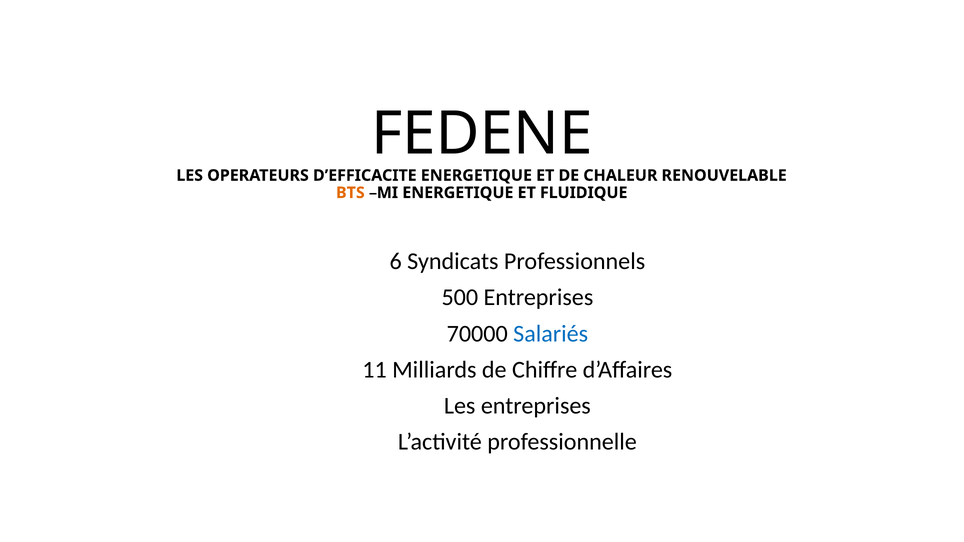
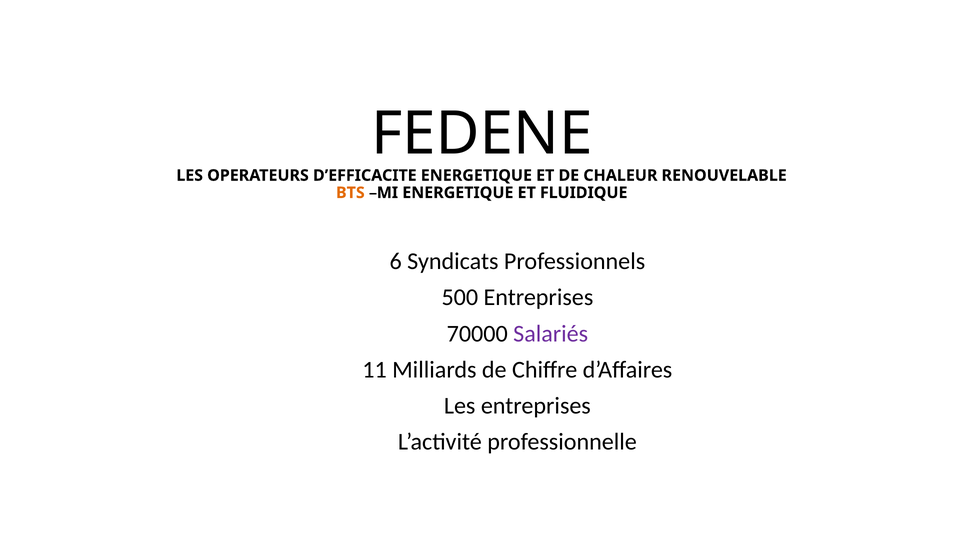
Salariés colour: blue -> purple (551, 334)
